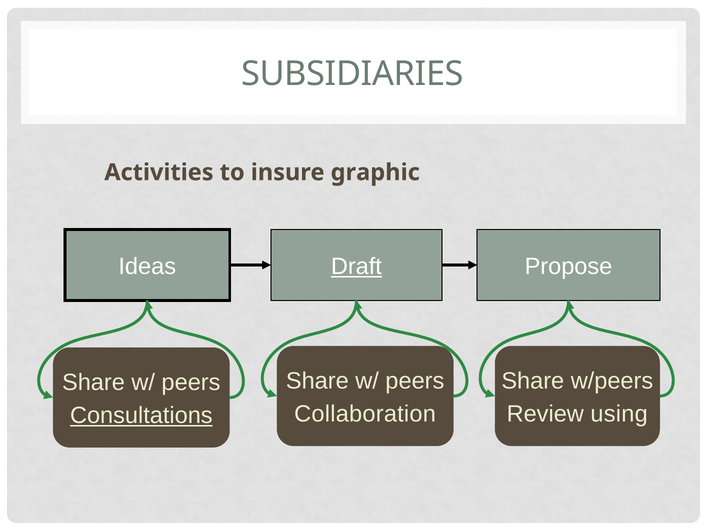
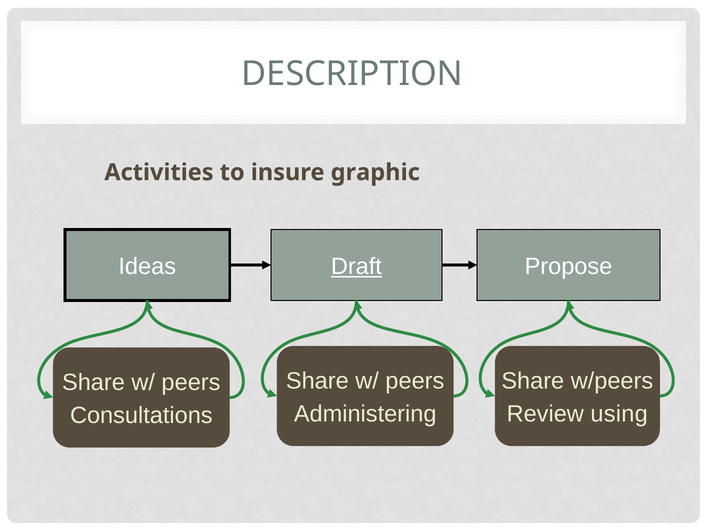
SUBSIDIARIES: SUBSIDIARIES -> DESCRIPTION (352, 74)
Collaboration: Collaboration -> Administering (365, 414)
Consultations underline: present -> none (141, 416)
